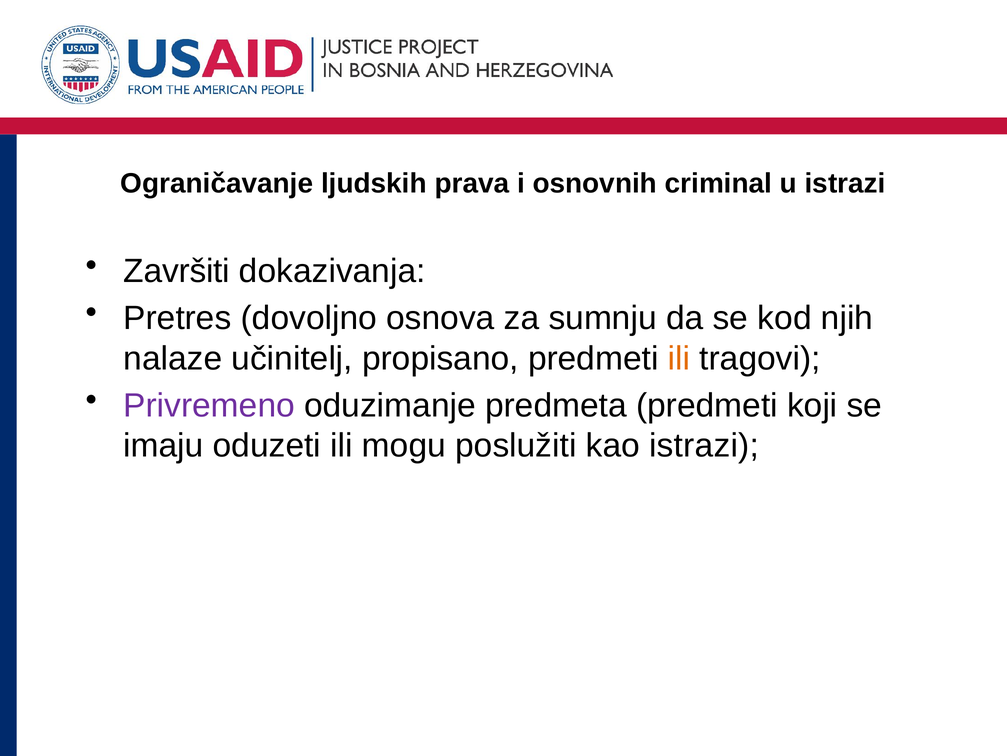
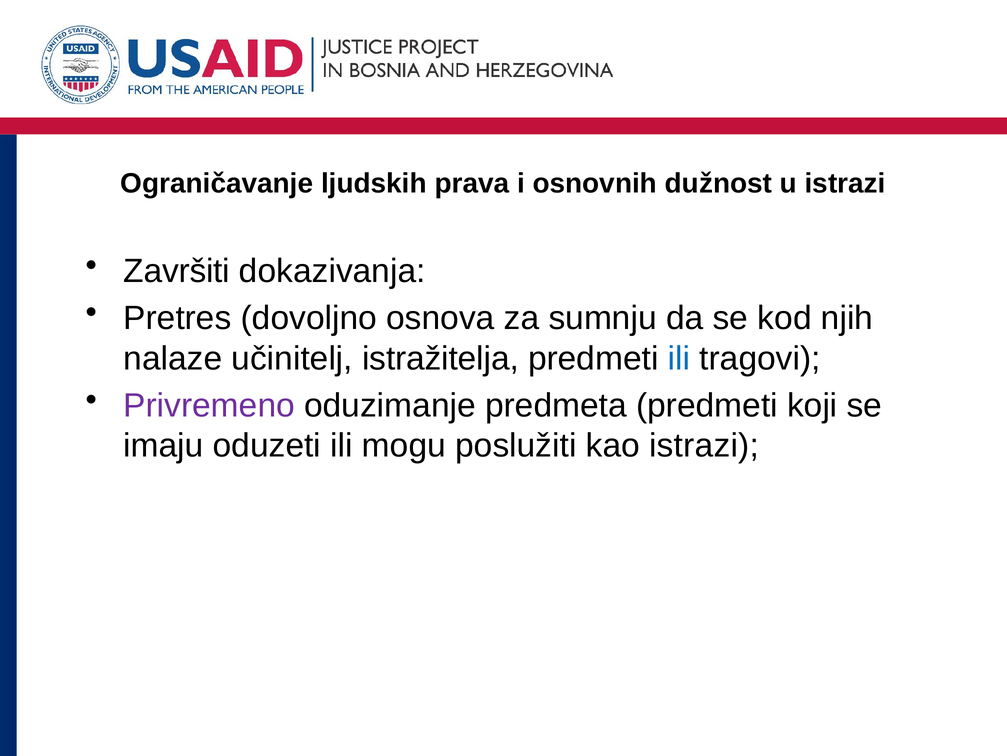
criminal: criminal -> dužnost (718, 183)
propisano: propisano -> istražitelja (440, 358)
ili colour: orange -> blue (679, 358)
